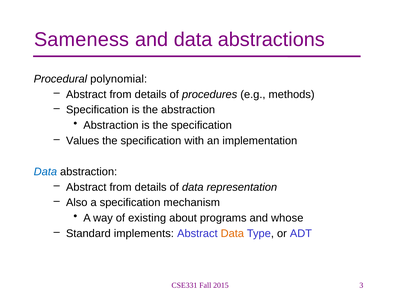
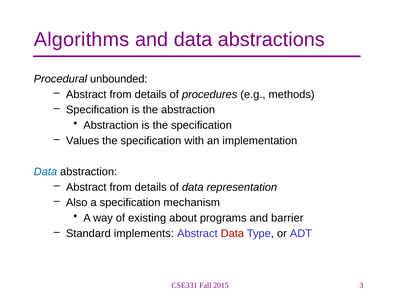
Sameness: Sameness -> Algorithms (82, 39)
polynomial: polynomial -> unbounded (119, 79)
whose: whose -> barrier (287, 218)
Data colour: orange -> red (232, 233)
